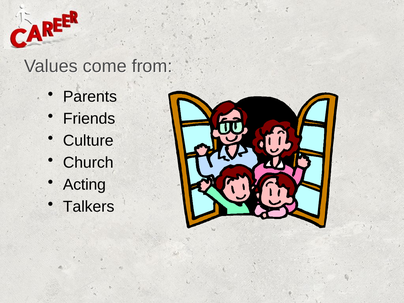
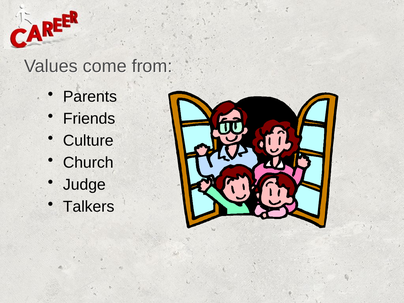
Acting: Acting -> Judge (84, 185)
